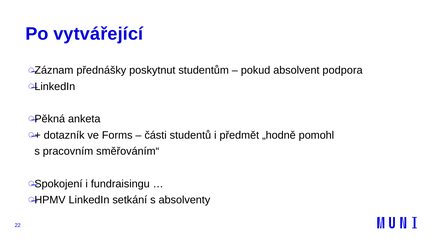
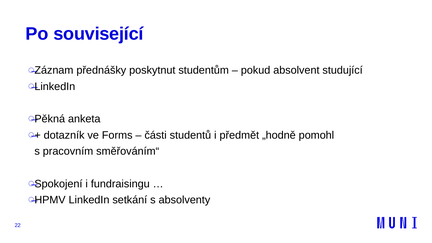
vytvářející: vytvářející -> související (98, 34)
podpora: podpora -> studující (343, 70)
